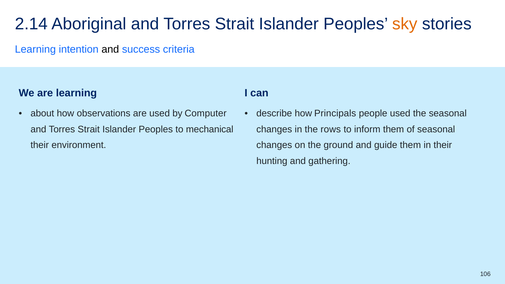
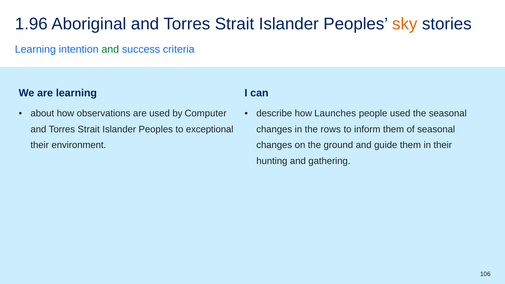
2.14: 2.14 -> 1.96 (31, 24)
and colour: black -> green (110, 49)
Principals: Principals -> Launches (335, 113)
mechanical: mechanical -> exceptional (210, 129)
